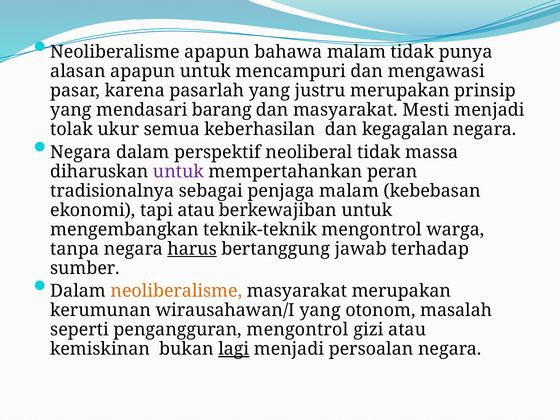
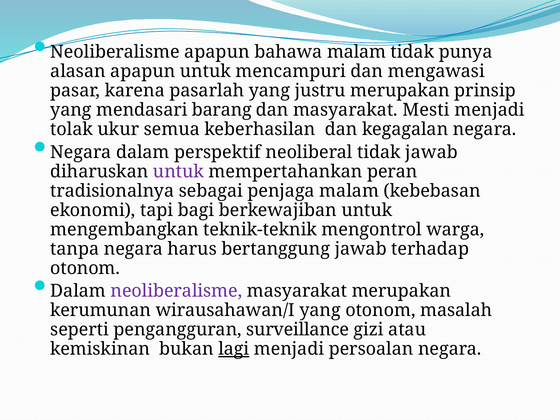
tidak massa: massa -> jawab (432, 152)
tapi atau: atau -> bagi (196, 210)
harus underline: present -> none (192, 249)
sumber: sumber -> otonom (85, 268)
neoliberalisme colour: orange -> purple (176, 291)
pengangguran mengontrol: mengontrol -> surveillance (298, 330)
